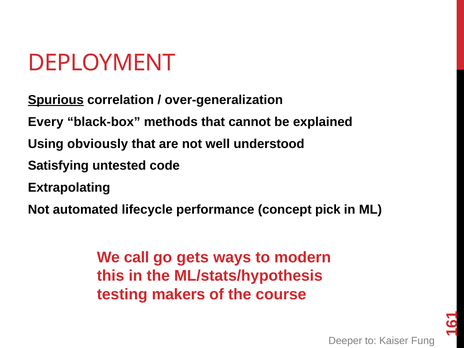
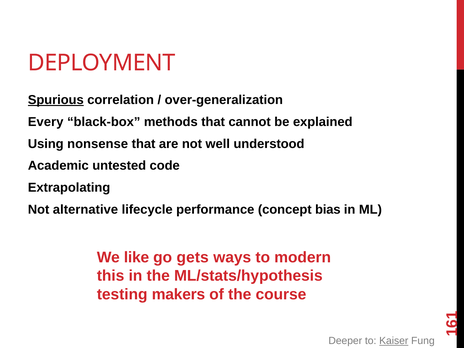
obviously: obviously -> nonsense (98, 144)
Satisfying: Satisfying -> Academic (58, 166)
automated: automated -> alternative (85, 210)
pick: pick -> bias (328, 210)
call: call -> like (137, 257)
Kaiser underline: none -> present (394, 341)
